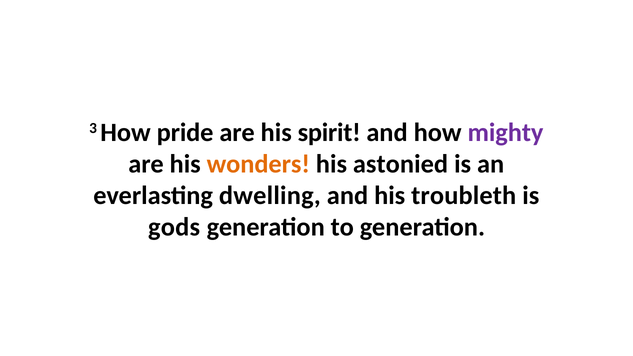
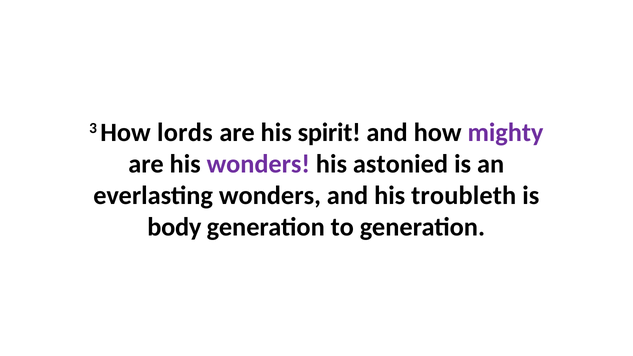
pride: pride -> lords (185, 132)
wonders colour: orange -> purple (258, 164)
everlasting dwelling: dwelling -> wonders (270, 196)
gods: gods -> body (174, 227)
